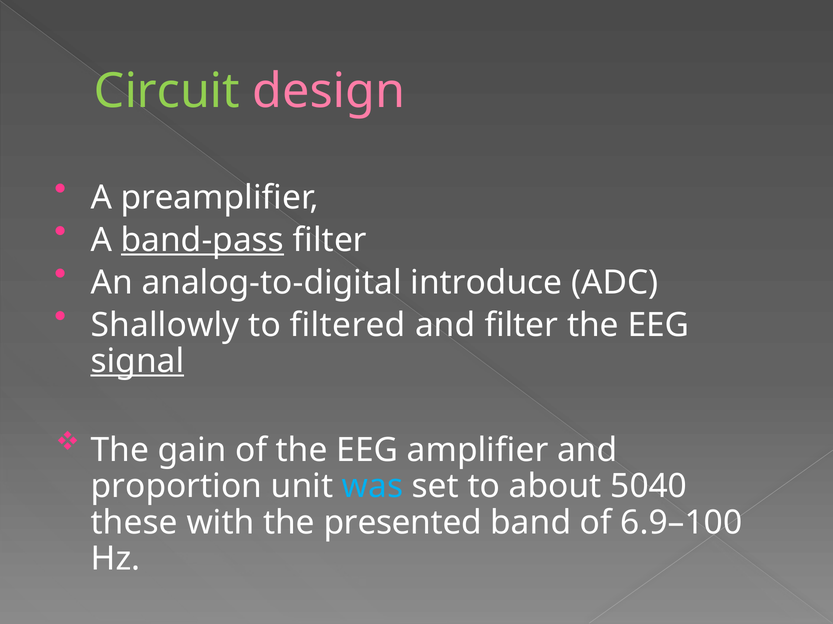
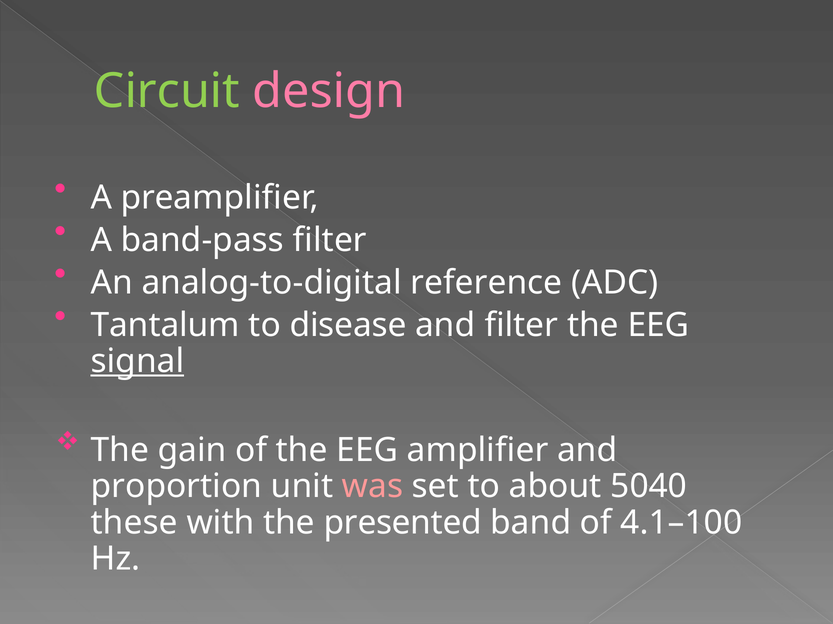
band-pass underline: present -> none (202, 241)
introduce: introduce -> reference (486, 283)
Shallowly: Shallowly -> Tantalum (165, 326)
filtered: filtered -> disease (348, 326)
was colour: light blue -> pink (373, 487)
6.9–100: 6.9–100 -> 4.1–100 (681, 523)
